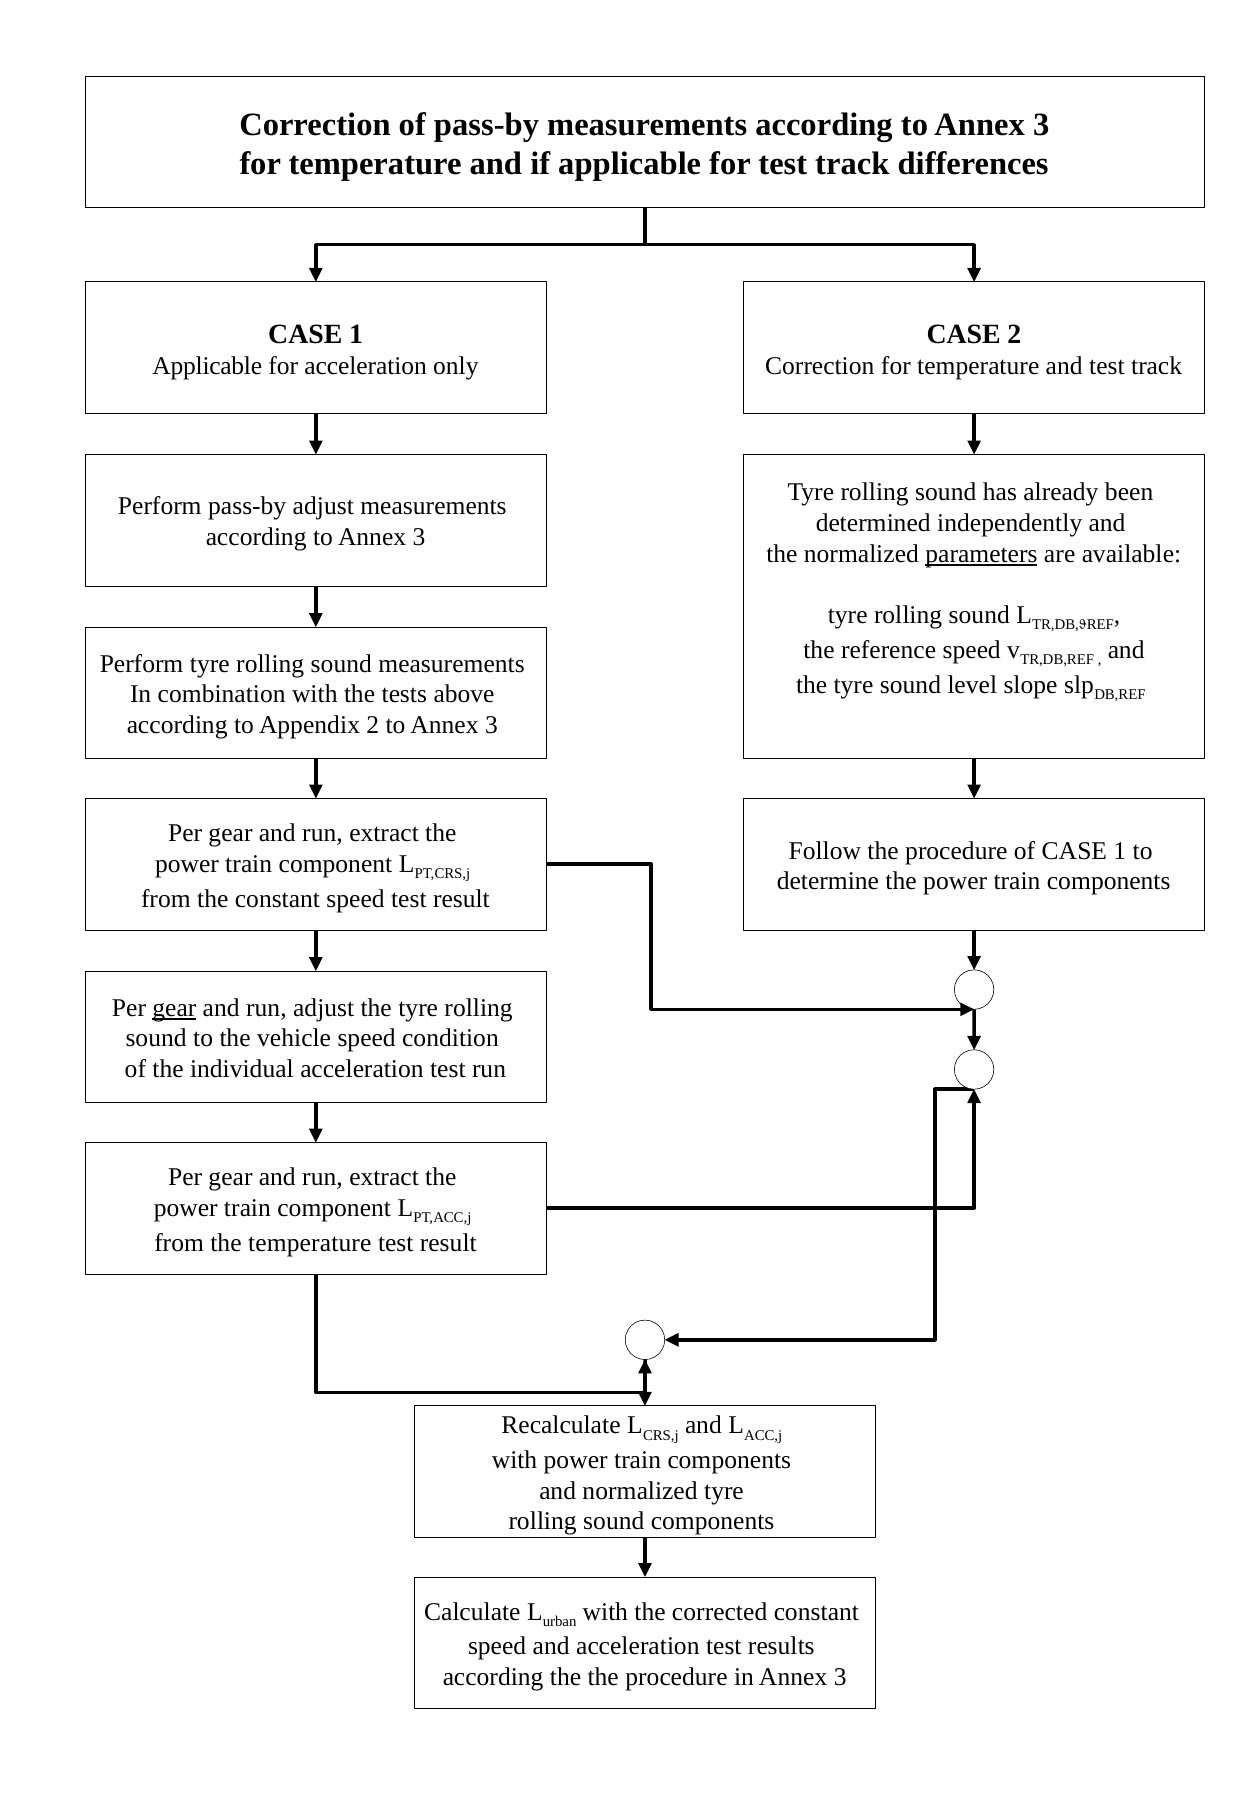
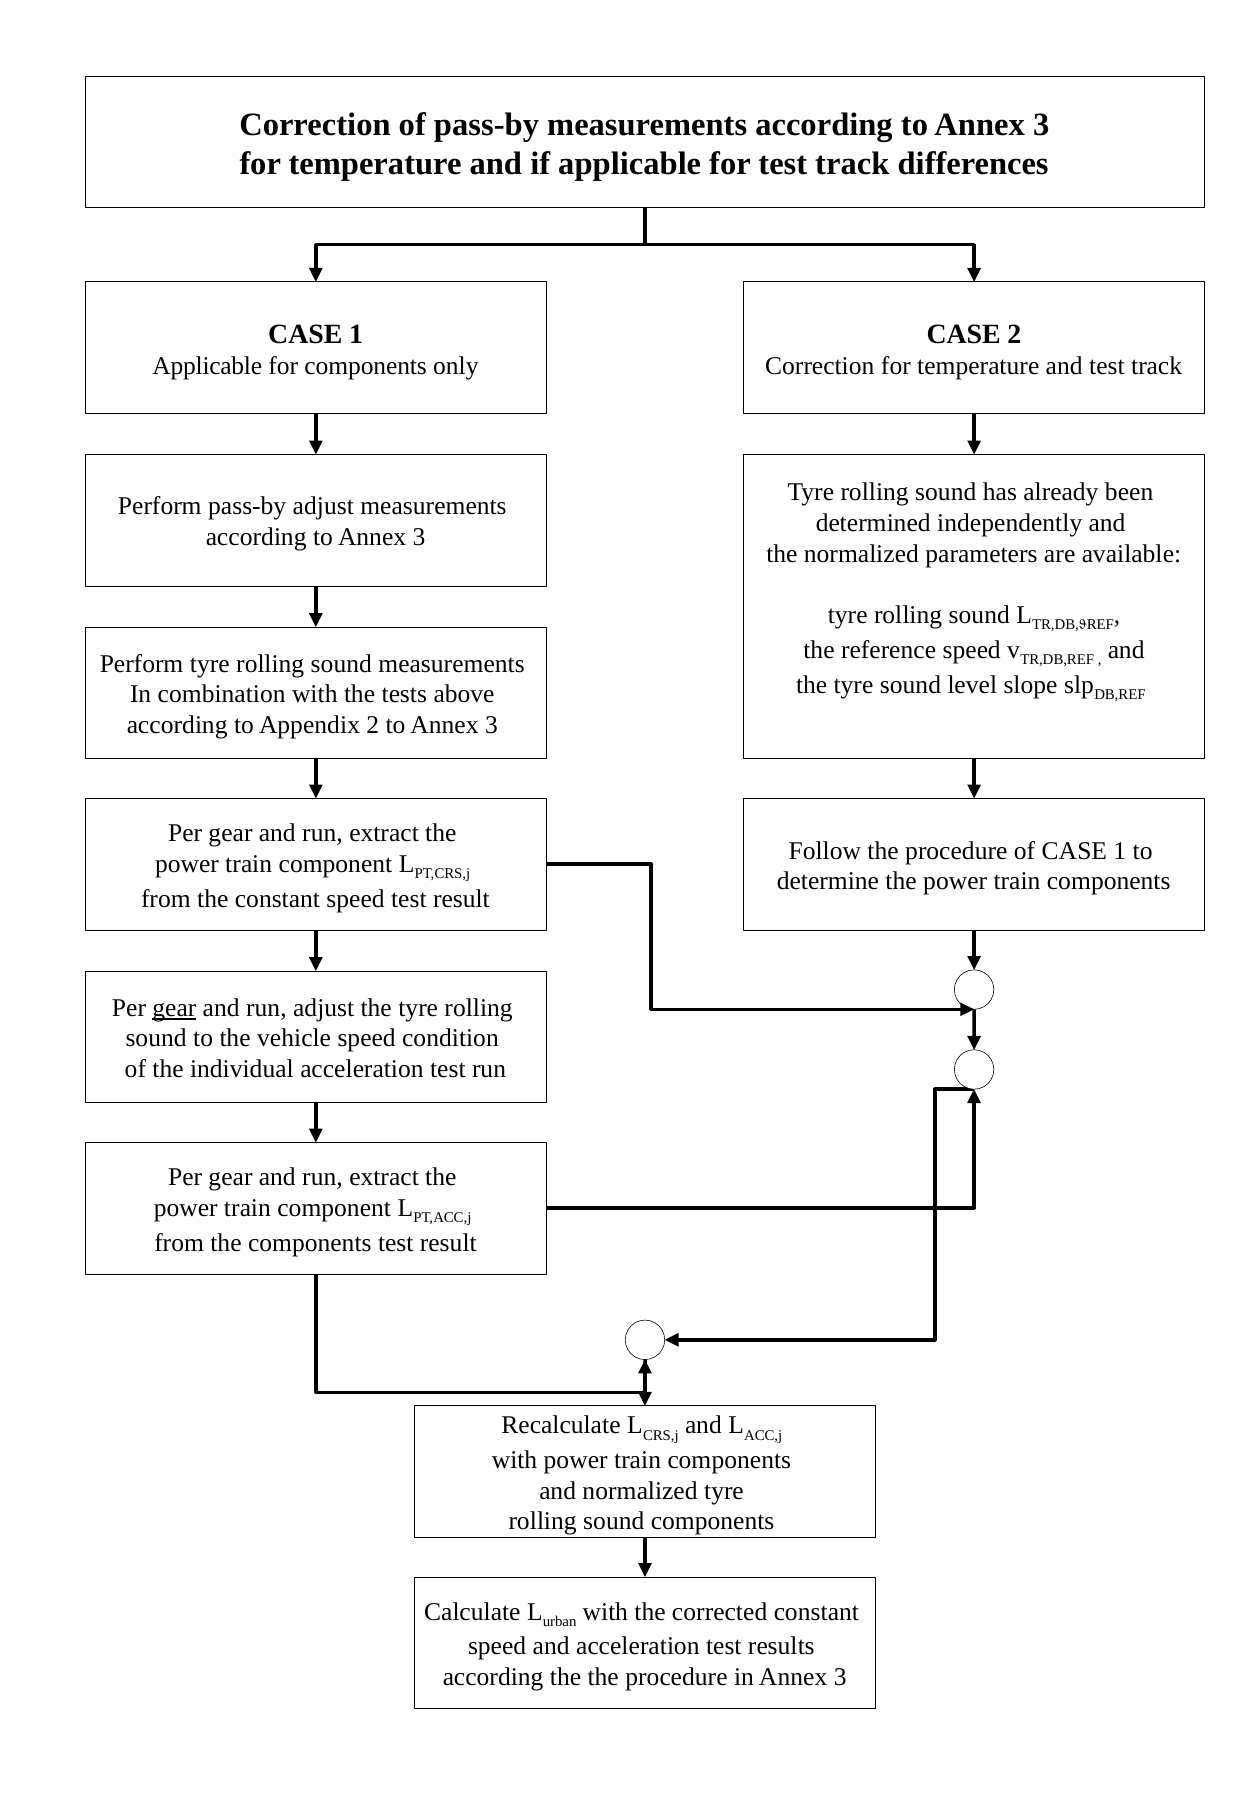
for acceleration: acceleration -> components (366, 366)
parameters underline: present -> none (981, 554)
the temperature: temperature -> components (310, 1243)
